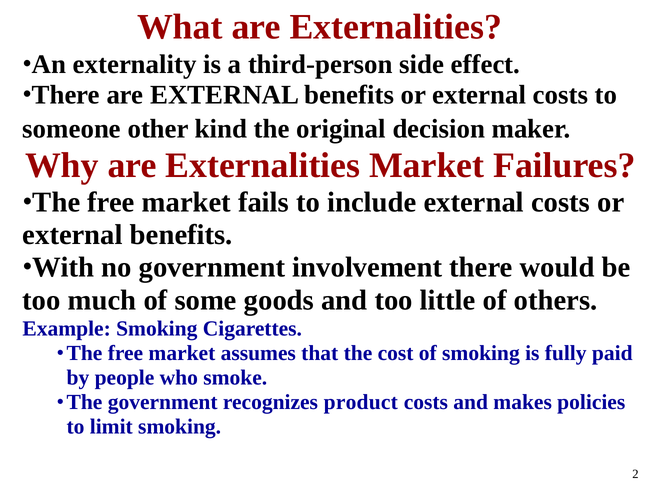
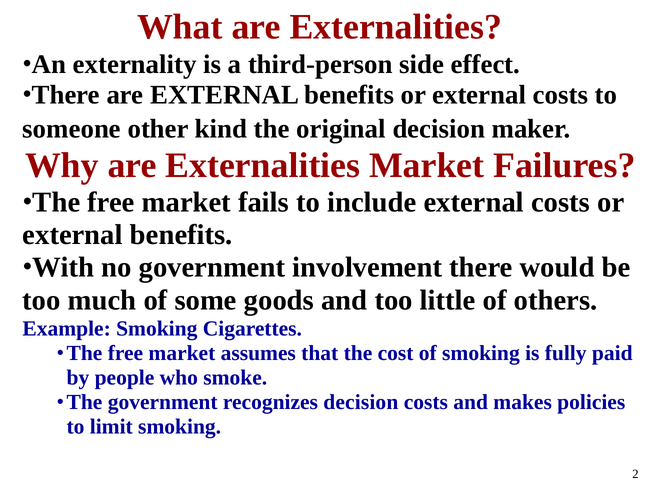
recognizes product: product -> decision (361, 402)
